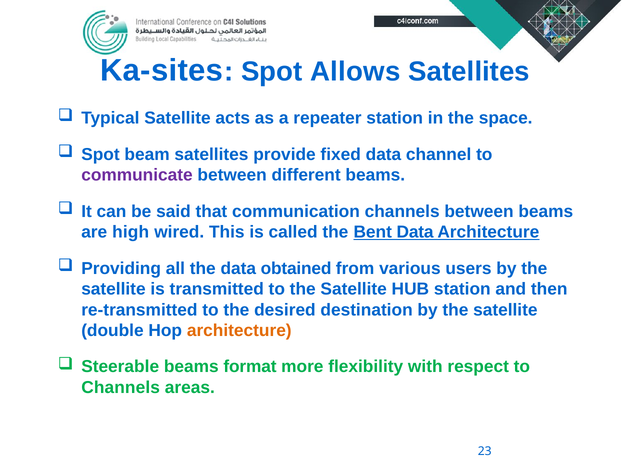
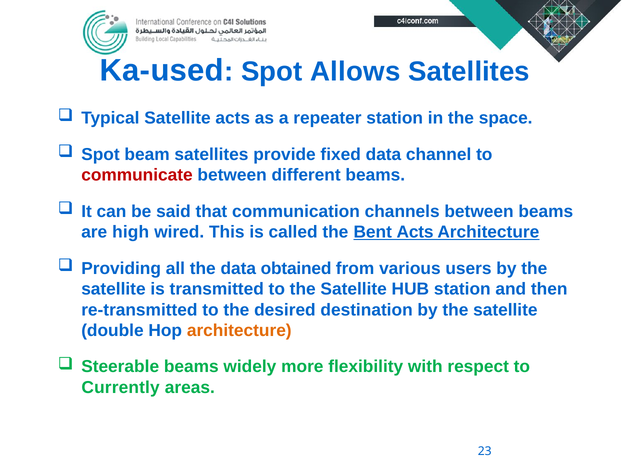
Ka-sites: Ka-sites -> Ka-used (162, 71)
communicate colour: purple -> red (137, 175)
Bent Data: Data -> Acts (415, 232)
format: format -> widely (250, 367)
Channels: Channels -> Currently (121, 388)
